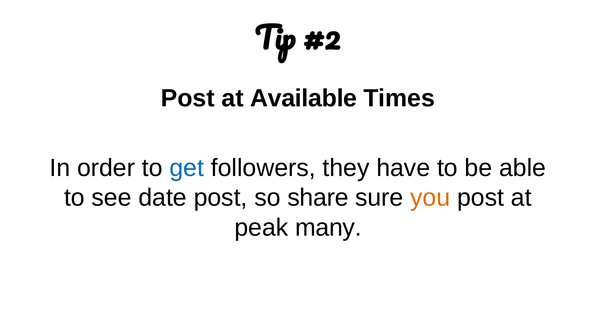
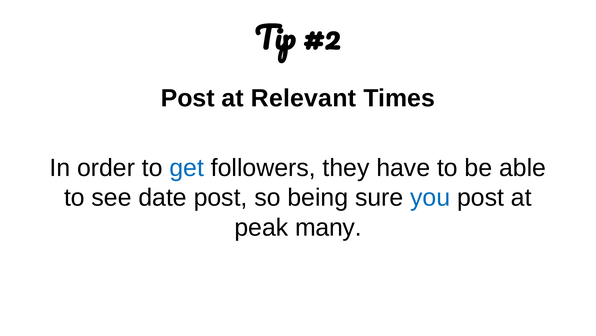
Available: Available -> Relevant (303, 98)
share: share -> being (318, 197)
you colour: orange -> blue (430, 197)
